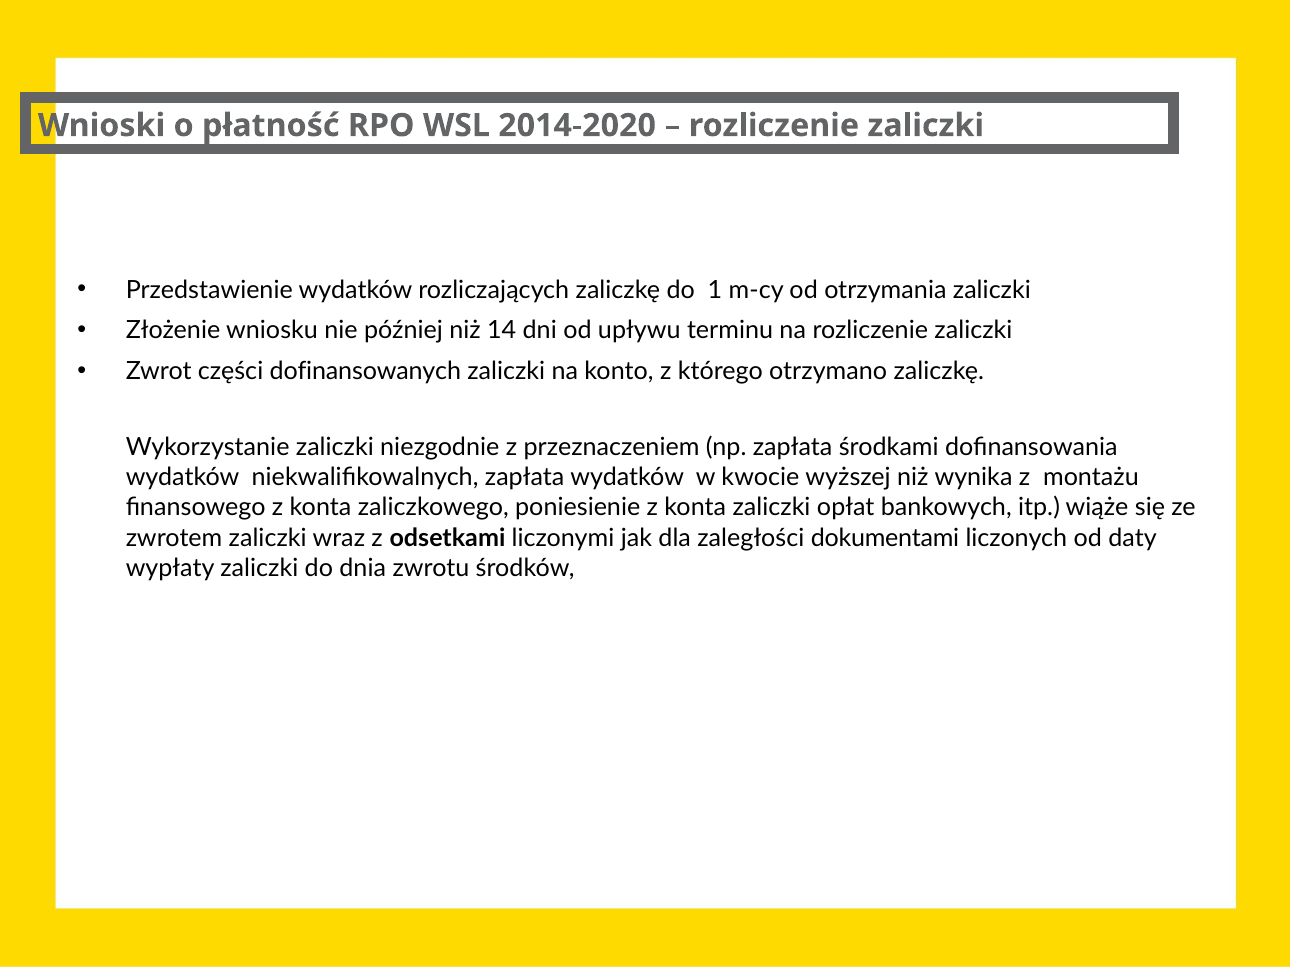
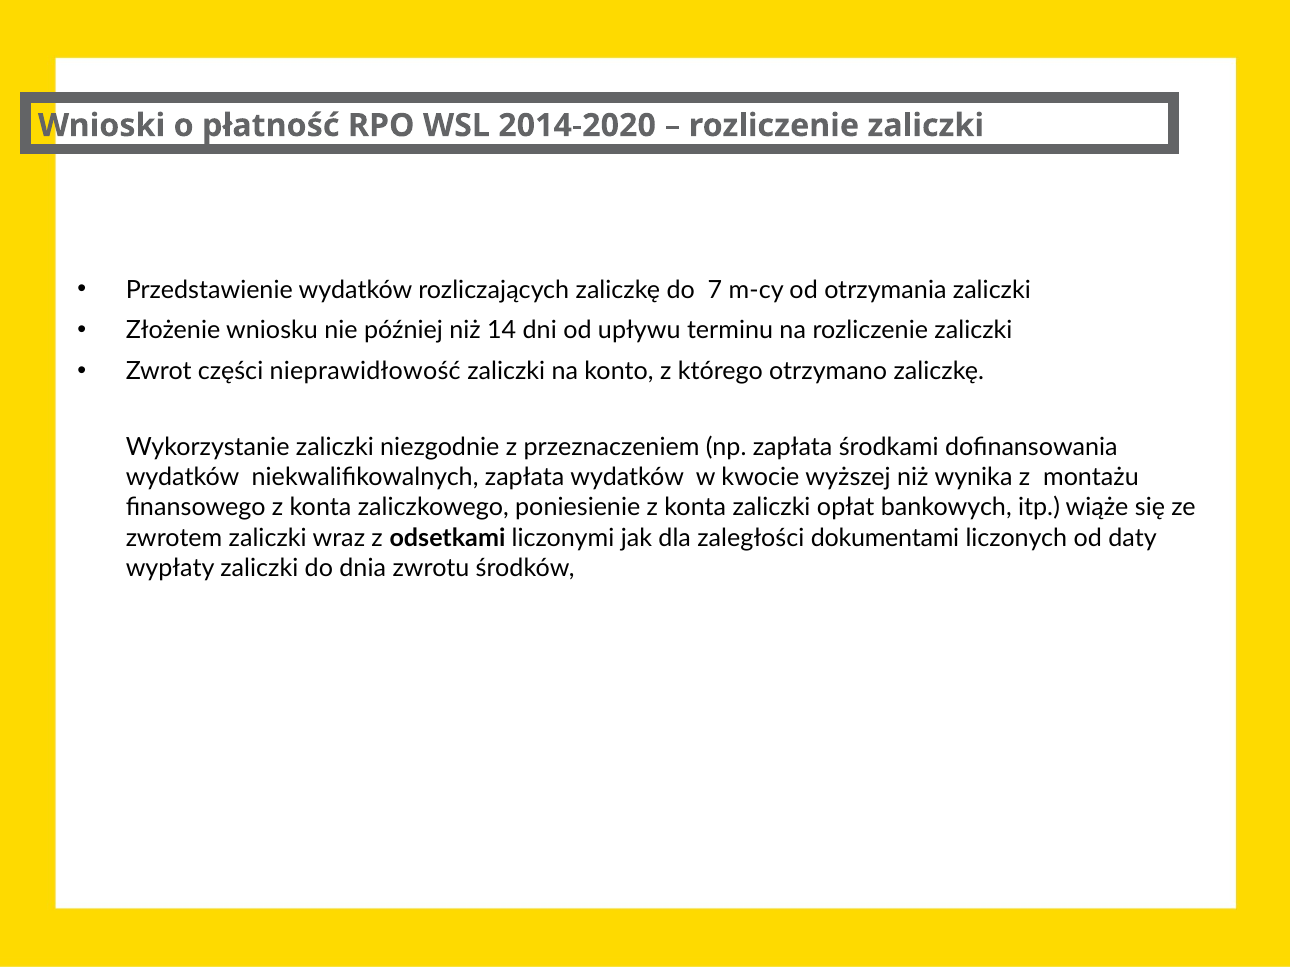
1: 1 -> 7 (715, 290)
dofinansowanych: dofinansowanych -> nieprawidłowość (365, 372)
